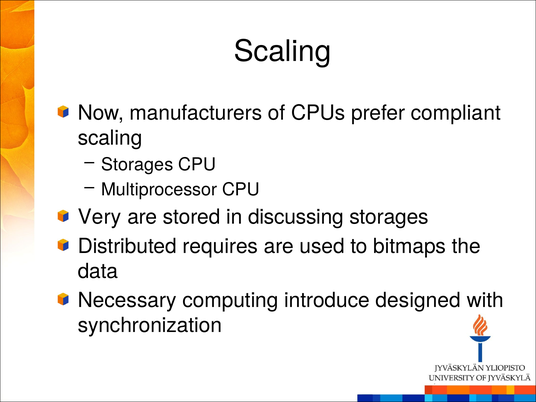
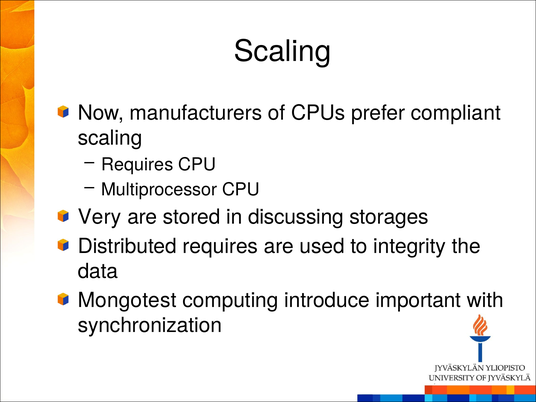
Storages: Storages -> Requires (137, 164)
bitmaps: bitmaps -> integrity (410, 246)
Necessary: Necessary -> Mongotest (127, 300)
designed: designed -> important (418, 300)
